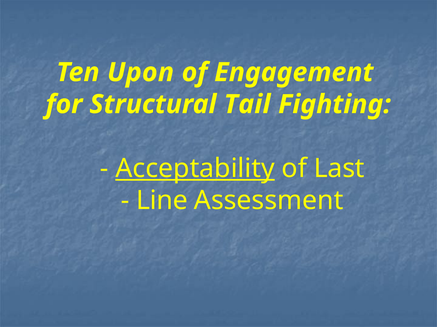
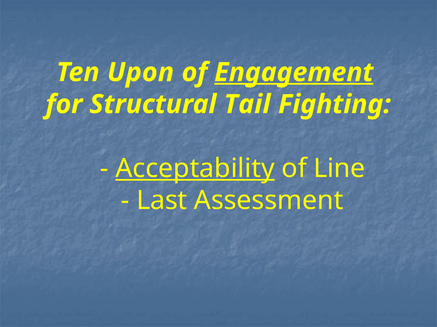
Engagement underline: none -> present (294, 73)
Last: Last -> Line (339, 169)
Line: Line -> Last (162, 201)
